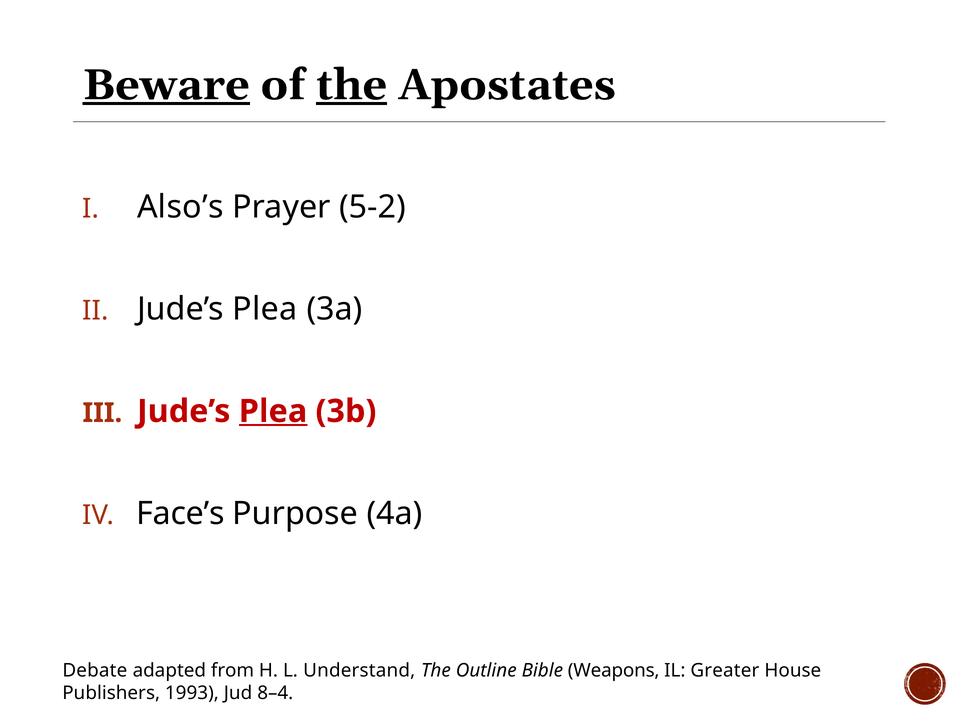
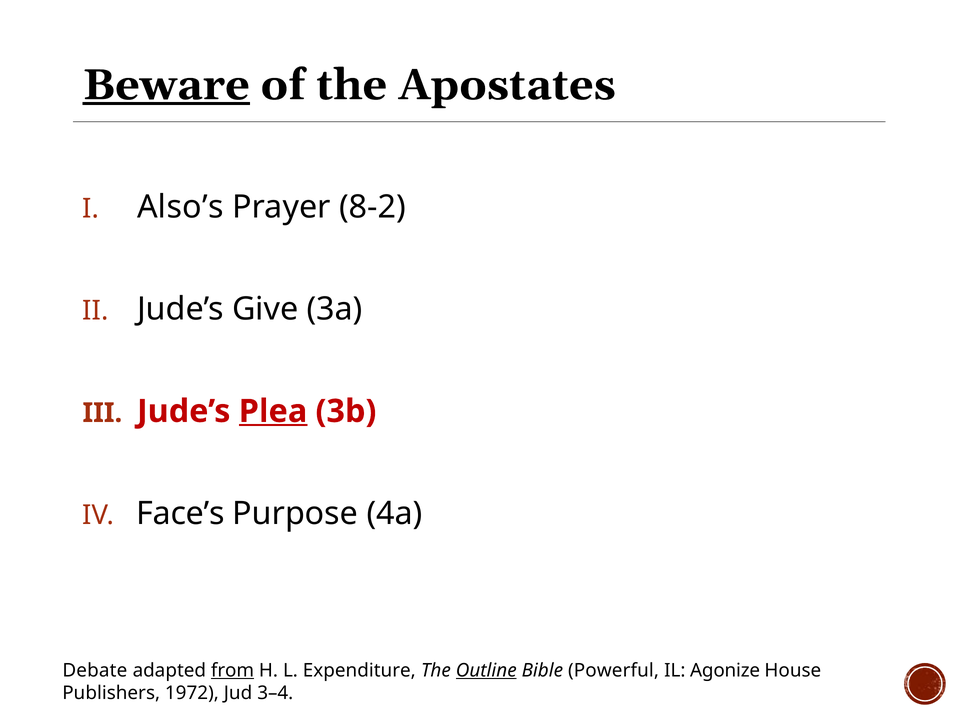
the underline: present -> none (352, 85)
5-2: 5-2 -> 8-2 (372, 207)
Plea: Plea -> Give (265, 309)
from underline: none -> present (233, 671)
Understand: Understand -> Expenditure (359, 671)
Outline underline: none -> present (486, 671)
Weapons: Weapons -> Powerful (614, 671)
Greater: Greater -> Agonize (725, 671)
1993: 1993 -> 1972 (192, 693)
8–4: 8–4 -> 3–4 (275, 693)
